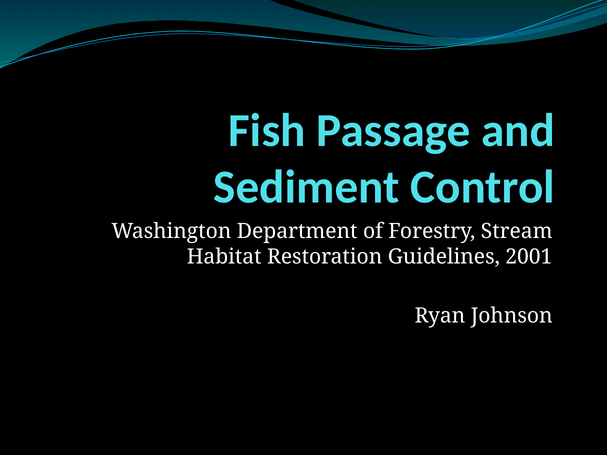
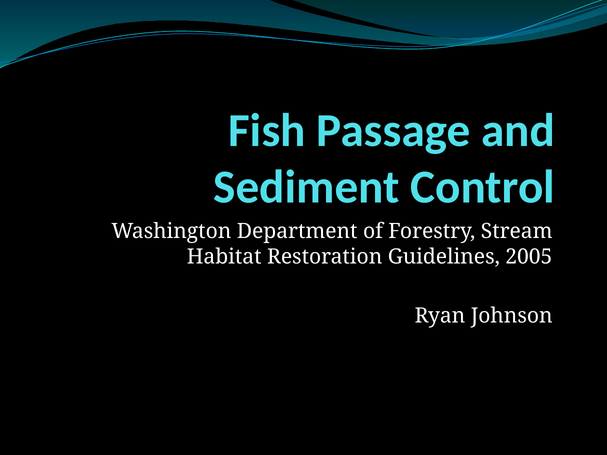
2001: 2001 -> 2005 (529, 257)
